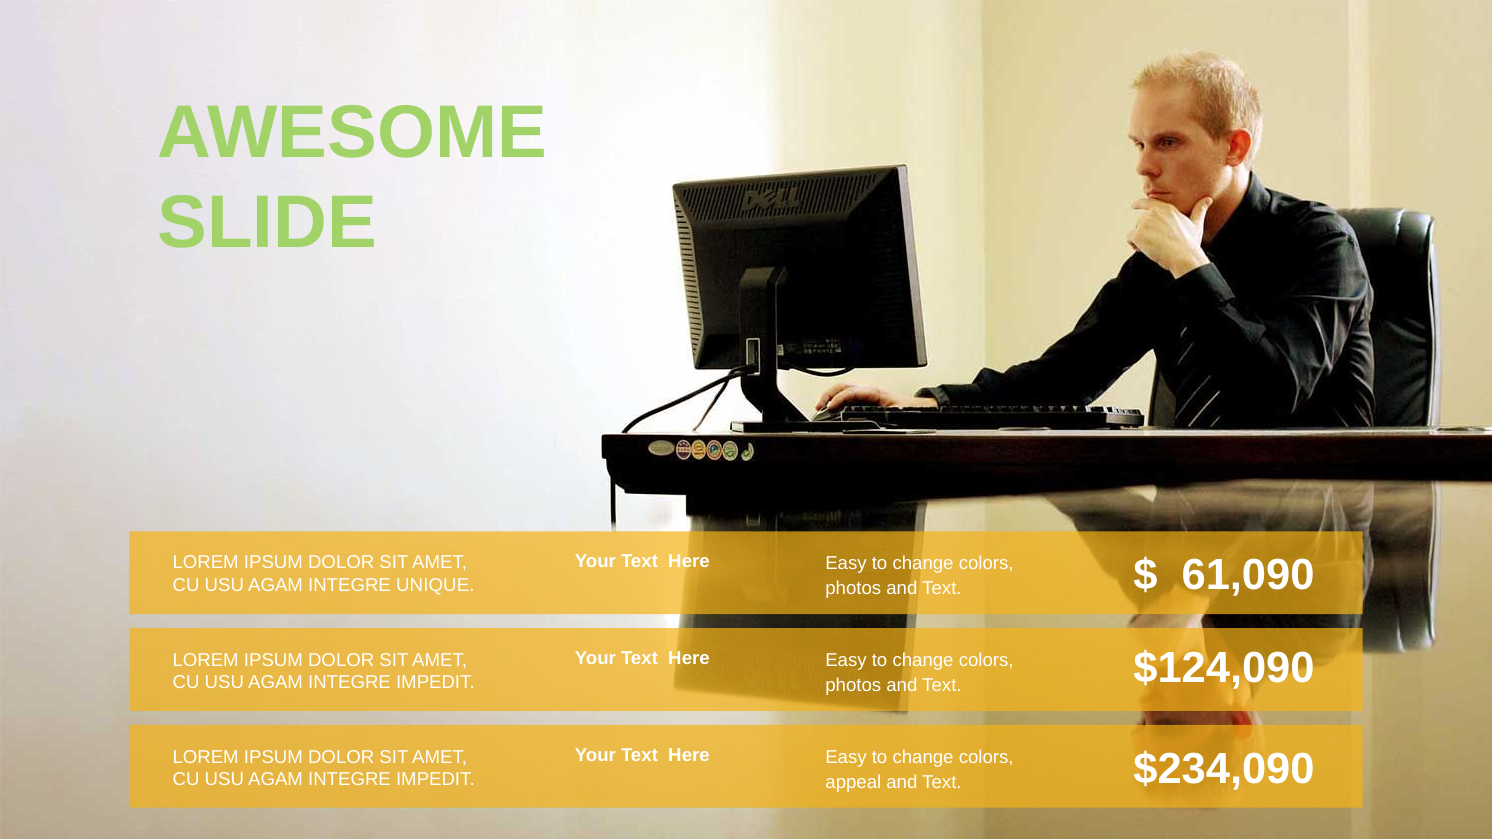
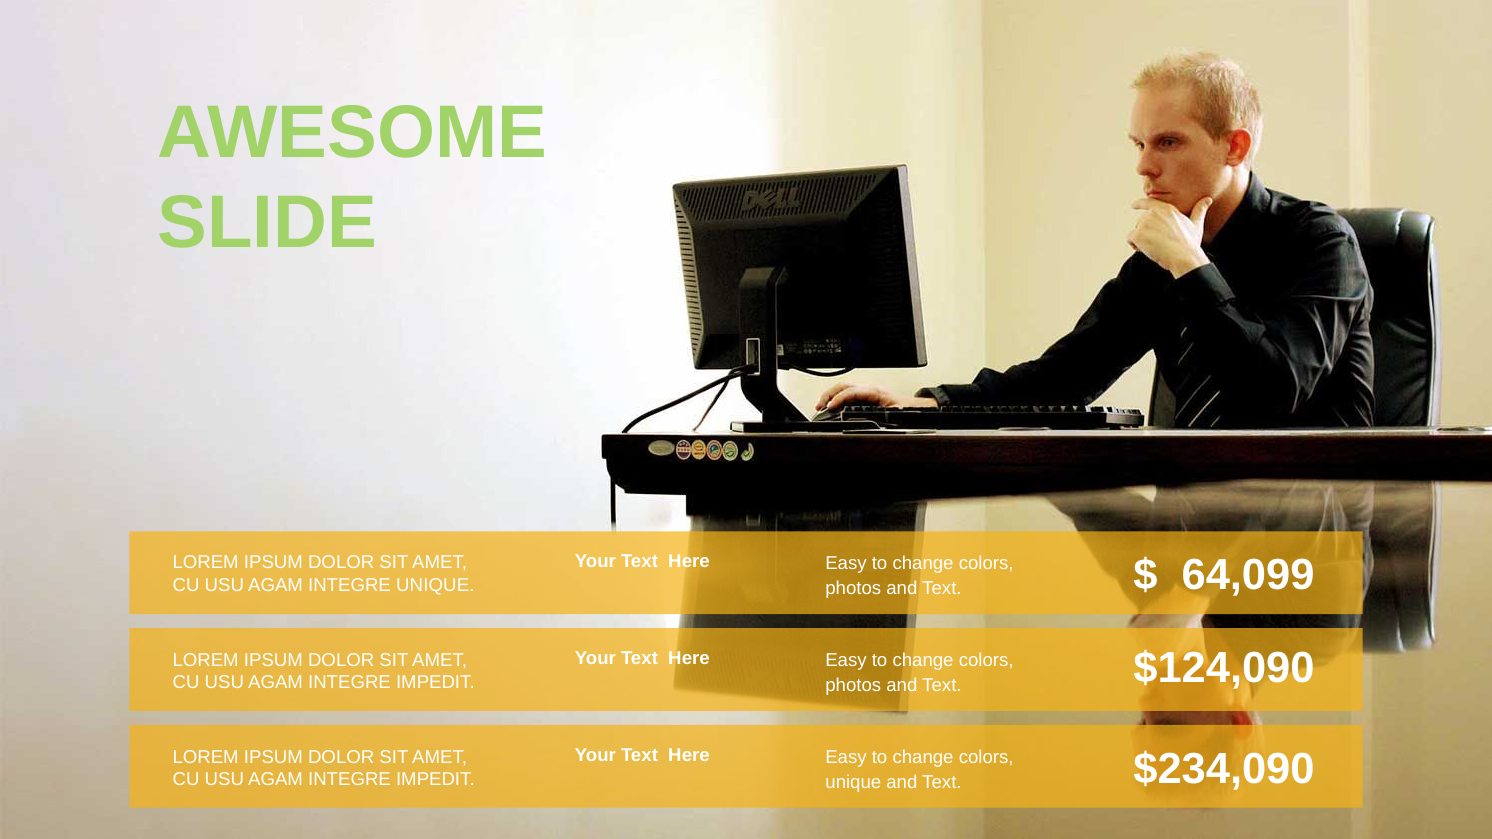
61,090: 61,090 -> 64,099 (1248, 575)
appeal: appeal -> unique (853, 782)
